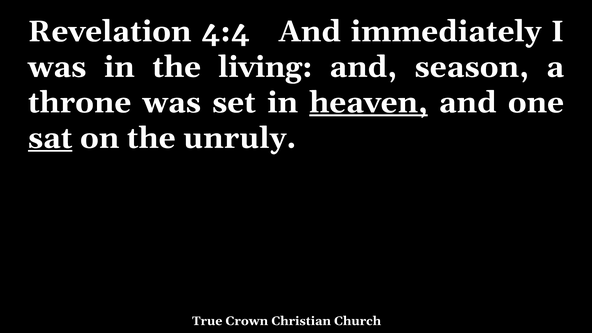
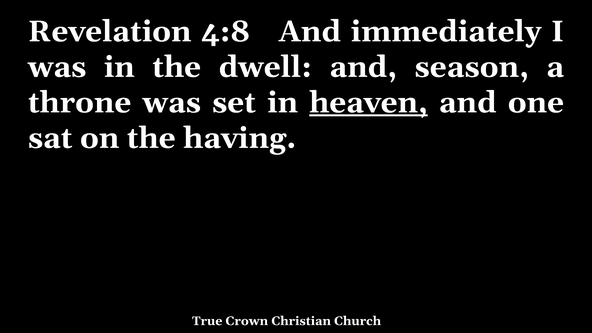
4:4: 4:4 -> 4:8 (226, 32)
living: living -> dwell (265, 67)
sat underline: present -> none (50, 138)
unruly: unruly -> having (240, 138)
